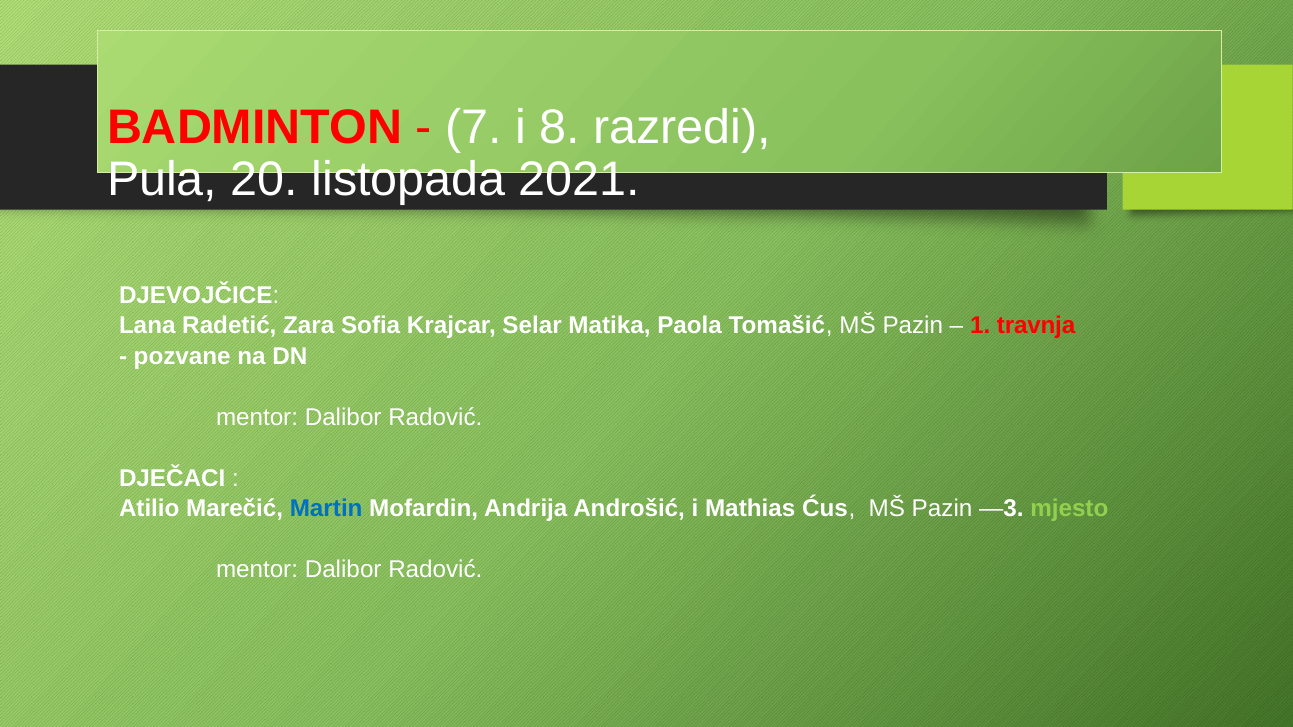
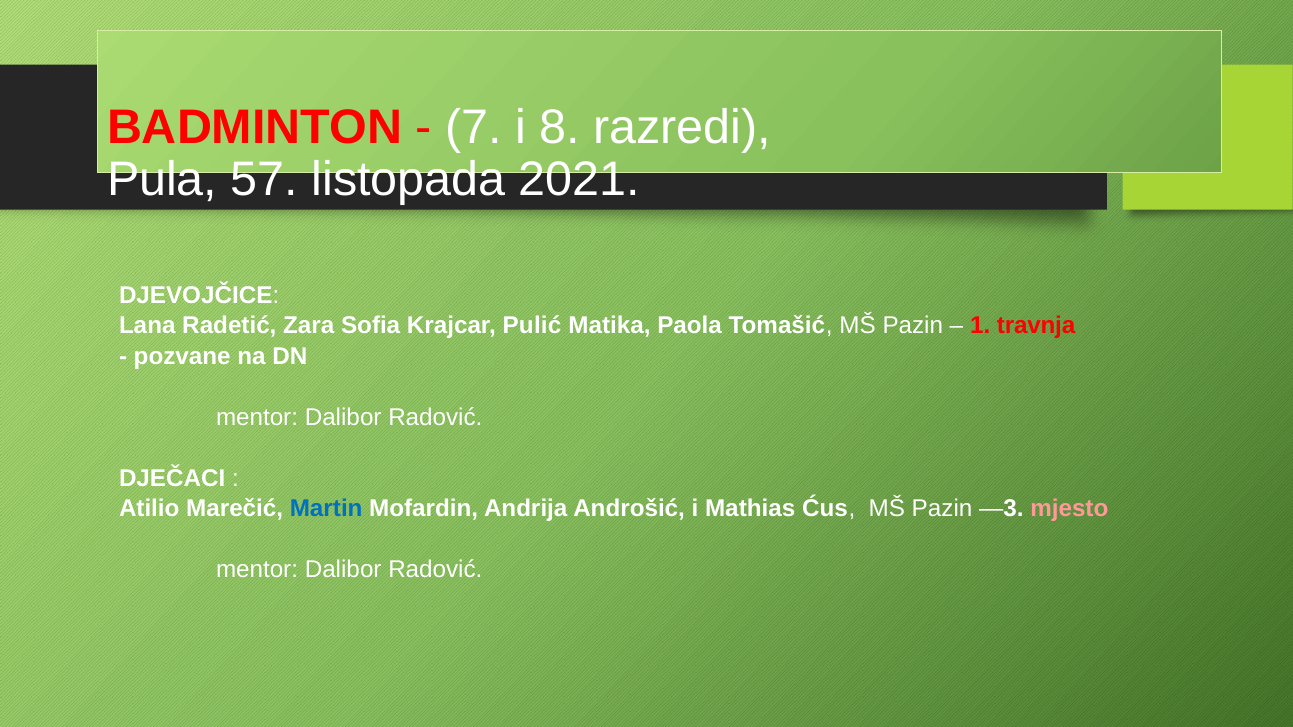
20: 20 -> 57 (264, 180)
Selar: Selar -> Pulić (532, 326)
mjesto colour: light green -> pink (1069, 509)
